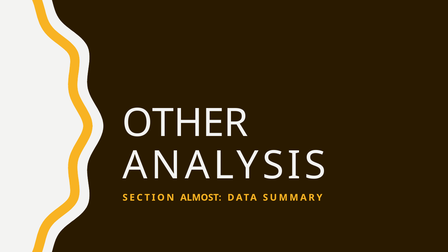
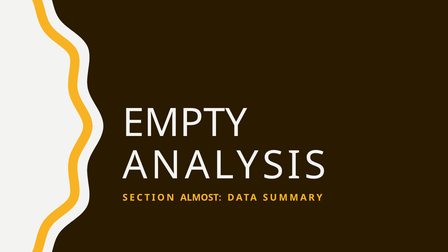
OTHER: OTHER -> EMPTY (185, 123)
